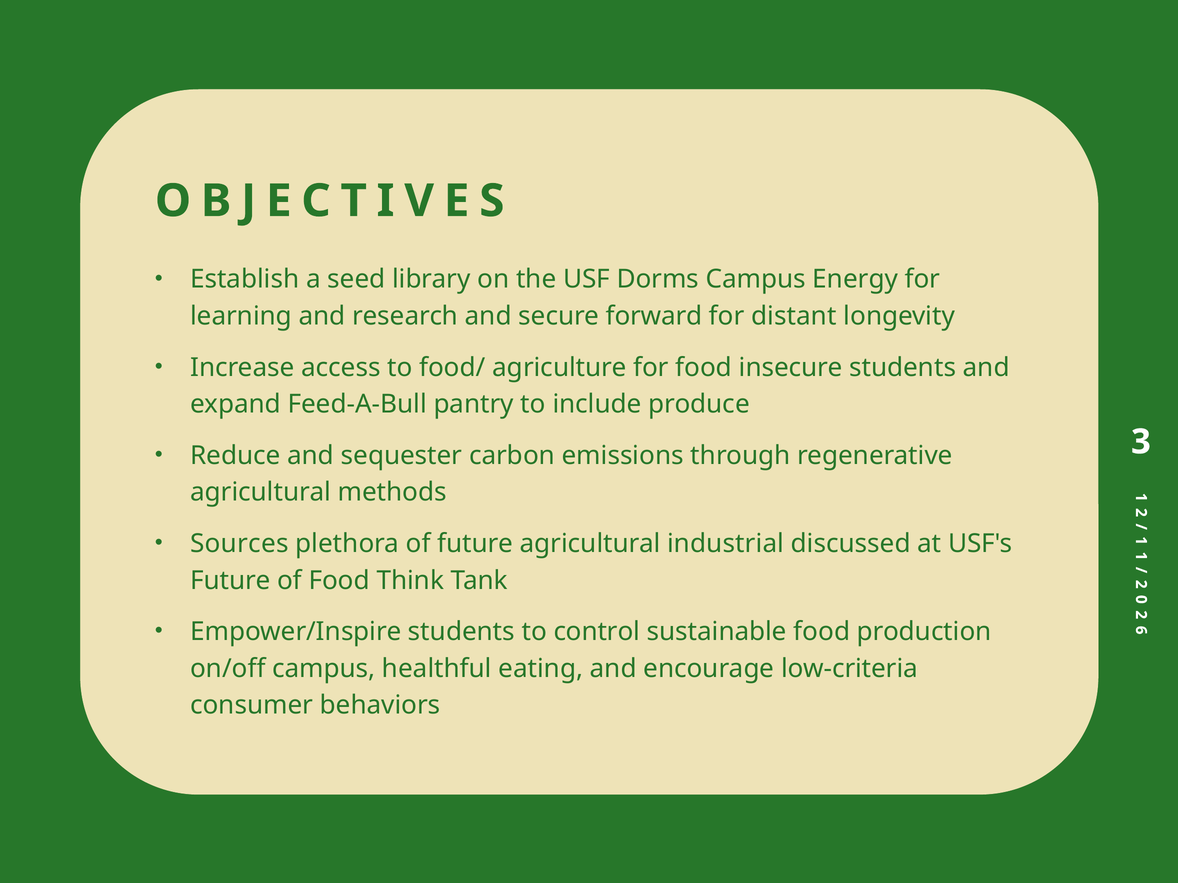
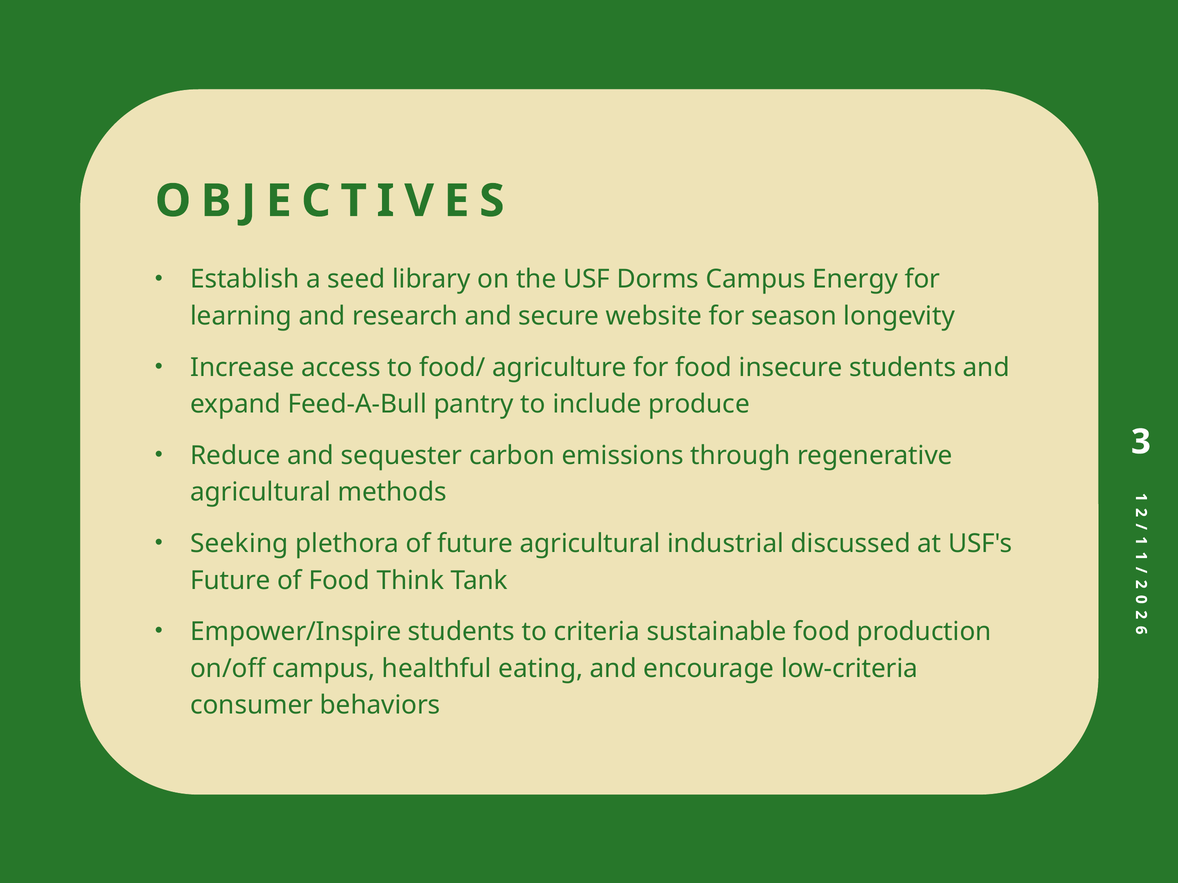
forward: forward -> website (654, 316)
distant: distant -> season (794, 316)
Sources: Sources -> Seeking (239, 544)
control: control -> criteria (597, 632)
